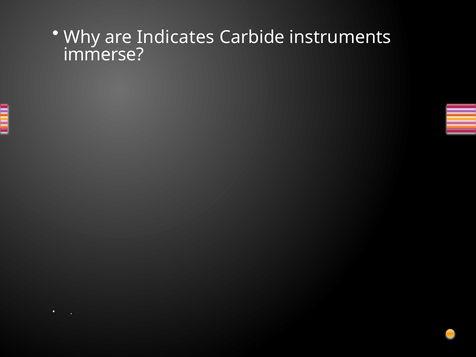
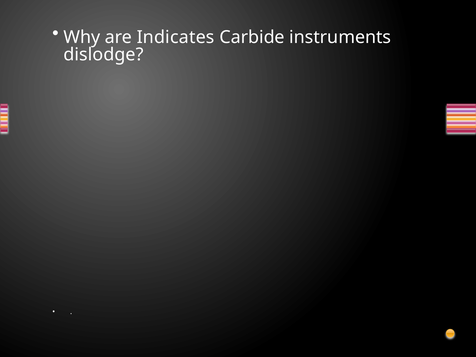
immerse: immerse -> dislodge (104, 55)
